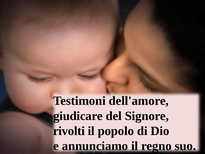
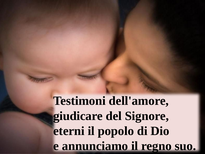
rivolti: rivolti -> eterni (69, 131)
